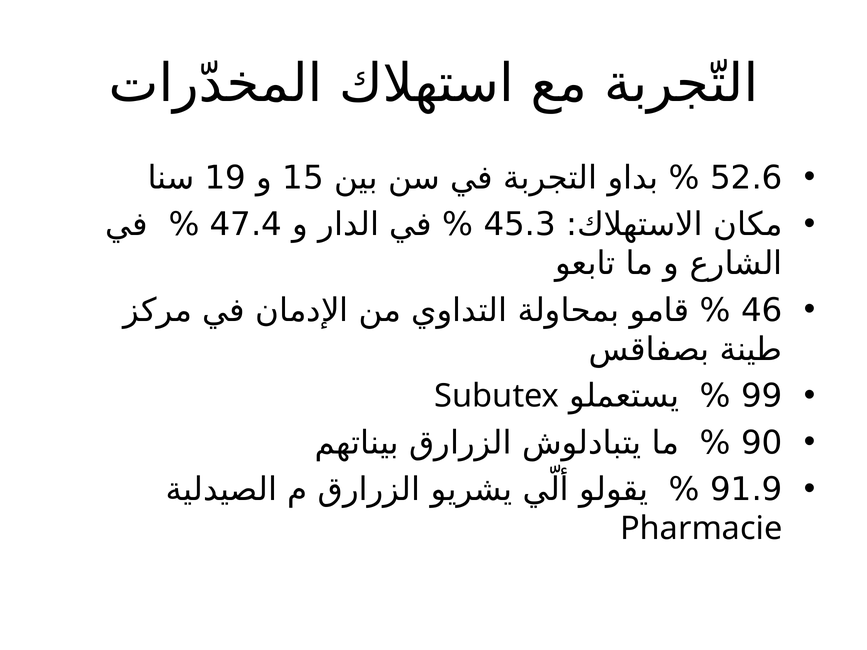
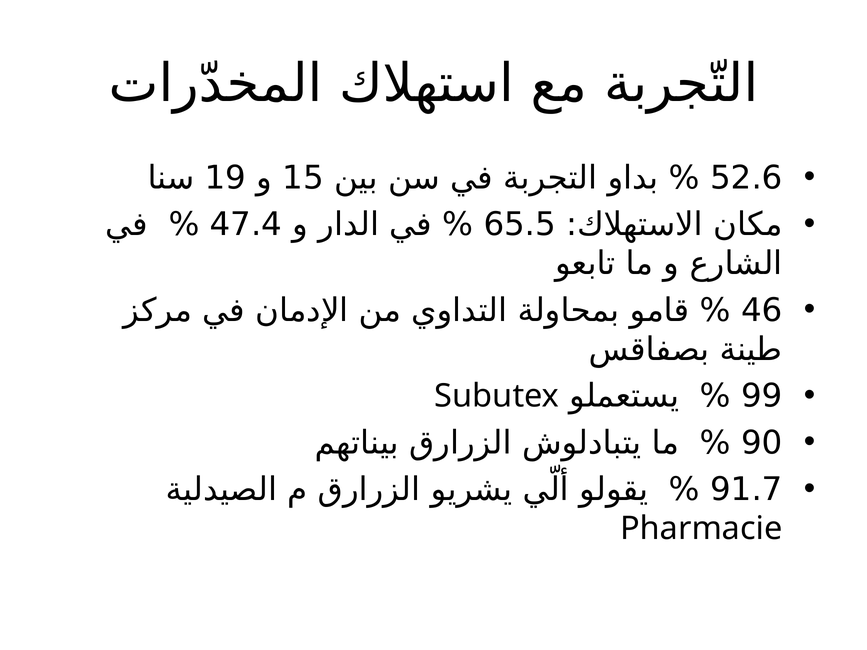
45.3: 45.3 -> 65.5 (520, 225)
91.9: 91.9 -> 91.7 (746, 490)
